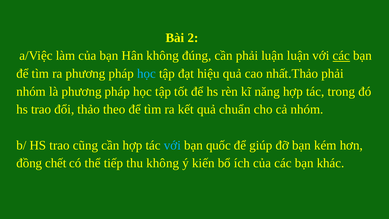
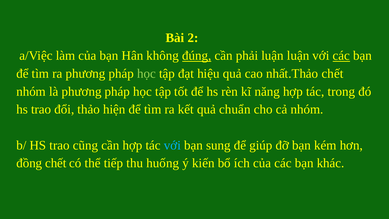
đúng underline: none -> present (197, 56)
học colour: light blue -> light green (146, 74)
nhất.Thảo phải: phải -> chết (333, 74)
theo: theo -> hiện (114, 109)
quốc: quốc -> sung (218, 145)
thu không: không -> huống (163, 163)
